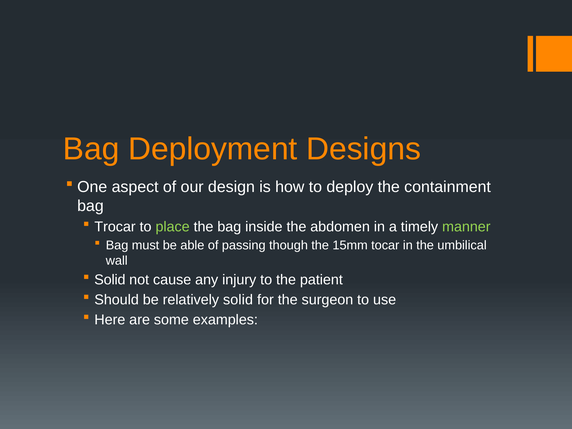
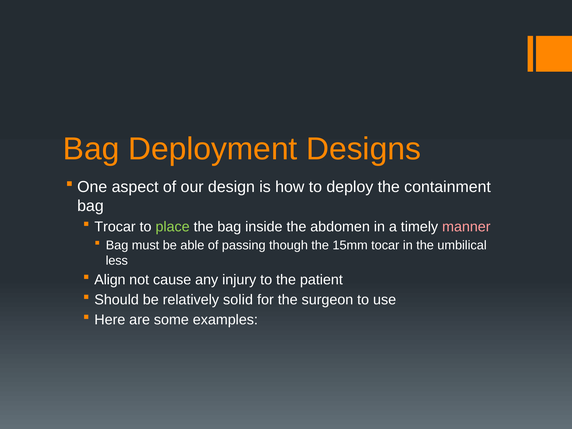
manner colour: light green -> pink (466, 227)
wall: wall -> less (117, 261)
Solid: Solid -> Align (110, 280)
